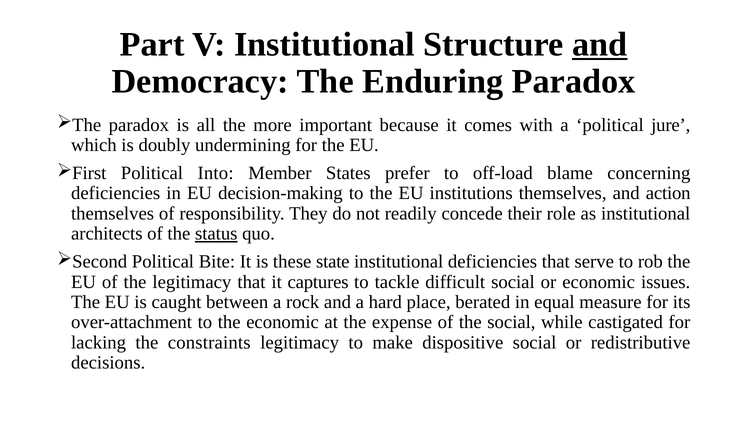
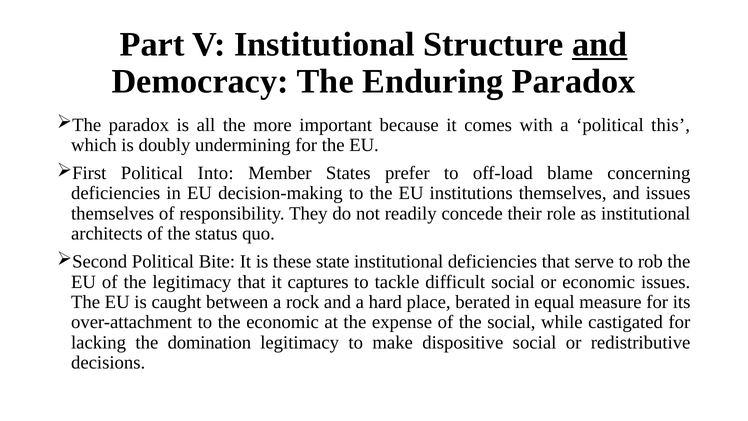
jure: jure -> this (671, 125)
and action: action -> issues (668, 193)
status underline: present -> none (216, 234)
constraints: constraints -> domination (209, 342)
